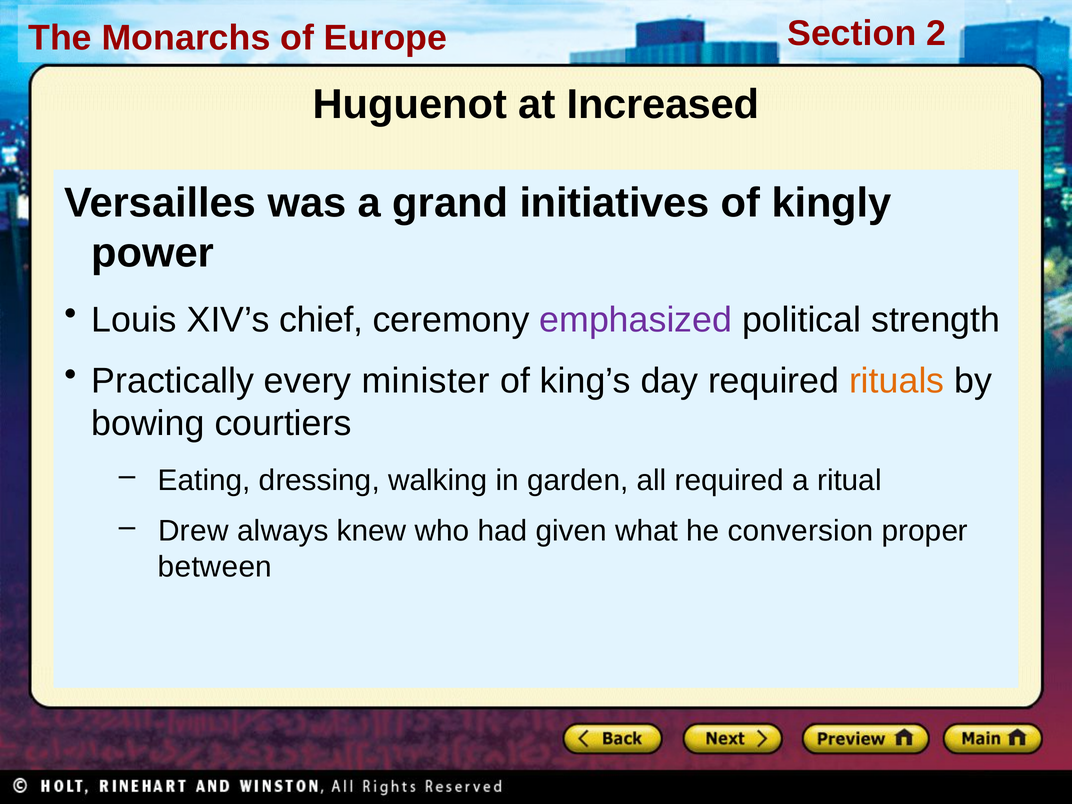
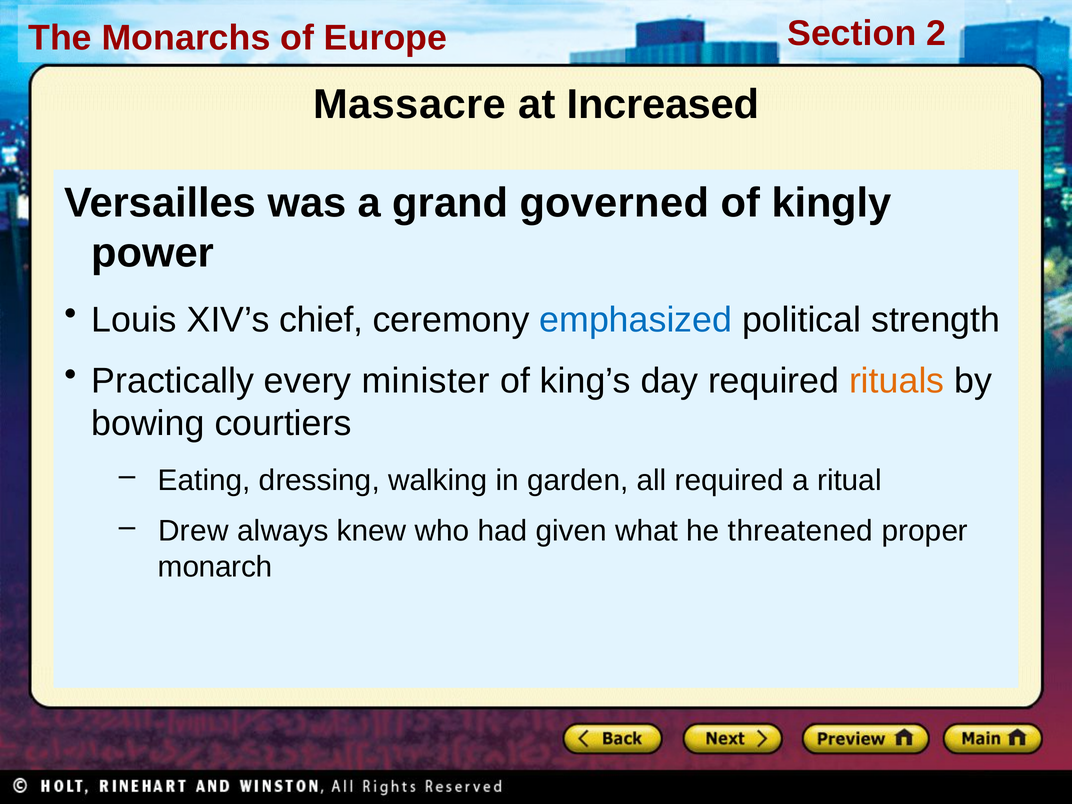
Huguenot: Huguenot -> Massacre (410, 105)
initiatives: initiatives -> governed (614, 203)
emphasized colour: purple -> blue (636, 320)
conversion: conversion -> threatened (800, 531)
between: between -> monarch (215, 567)
